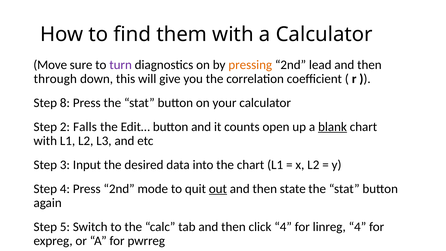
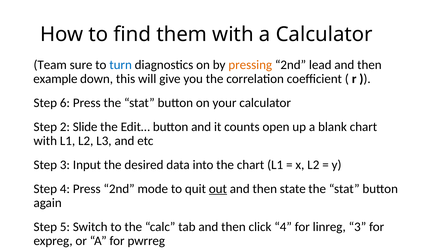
Move: Move -> Team (50, 65)
turn colour: purple -> blue (121, 65)
through: through -> example (55, 79)
8: 8 -> 6 (65, 103)
Falls: Falls -> Slide (85, 127)
blank underline: present -> none (332, 127)
linreg 4: 4 -> 3 (357, 227)
